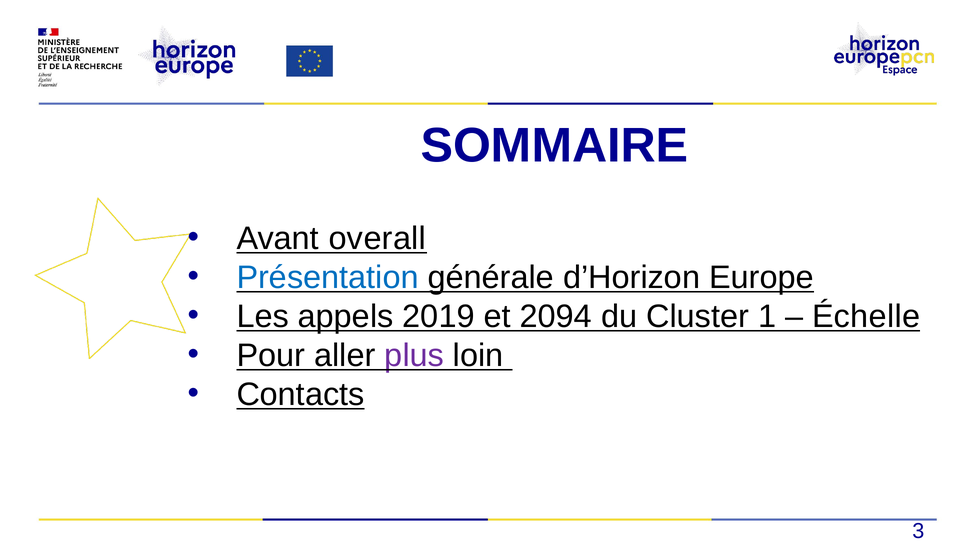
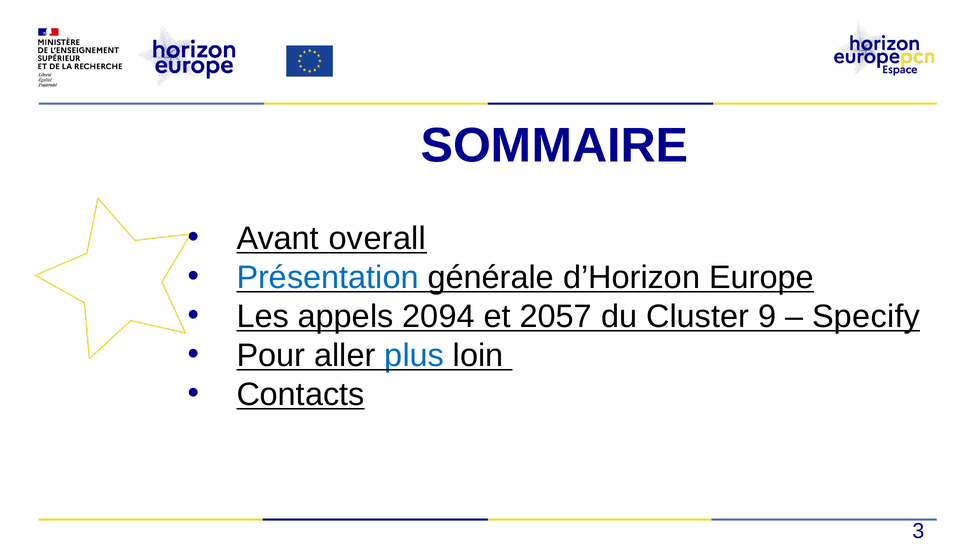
2019: 2019 -> 2094 (439, 316)
2094: 2094 -> 2057 (556, 316)
1: 1 -> 9 (767, 316)
Échelle: Échelle -> Specify (866, 316)
plus colour: purple -> blue (414, 355)
